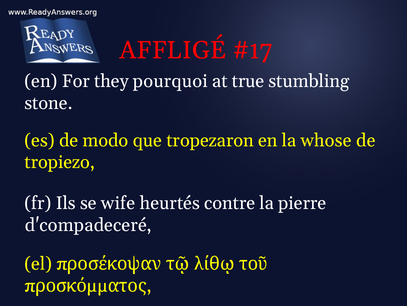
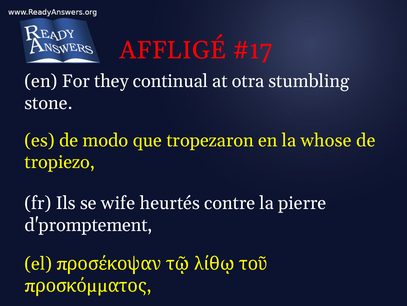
pourquoi: pourquoi -> continual (170, 81)
true: true -> otra (248, 81)
d'compadeceré: d'compadeceré -> d'promptement (88, 225)
